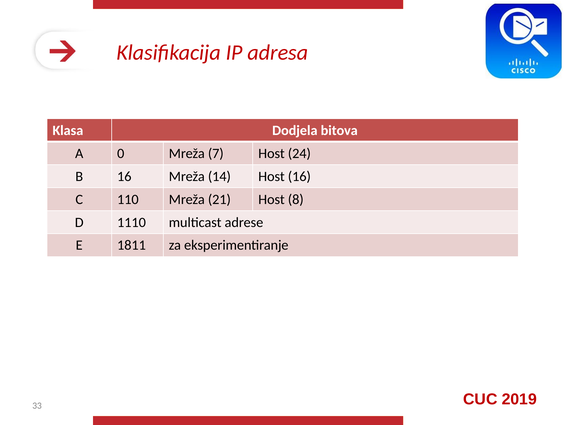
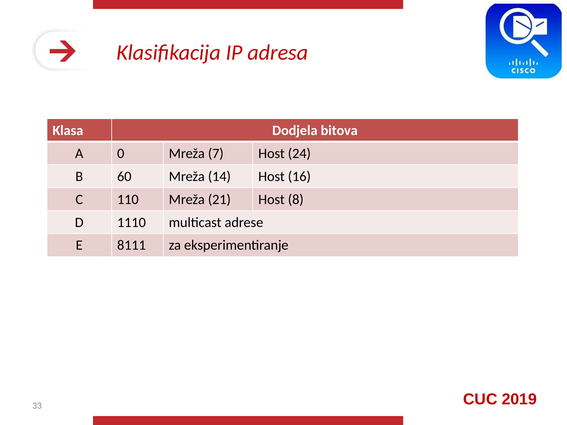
B 16: 16 -> 60 (124, 176)
1811: 1811 -> 8111 (131, 245)
